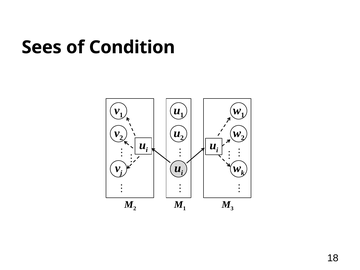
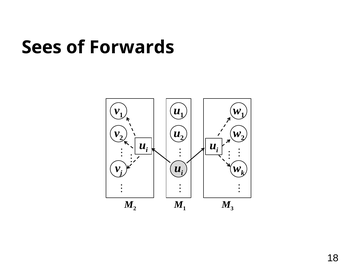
Condition: Condition -> Forwards (132, 47)
